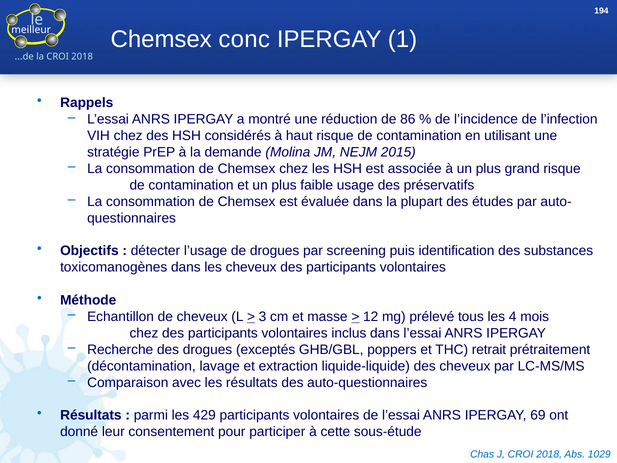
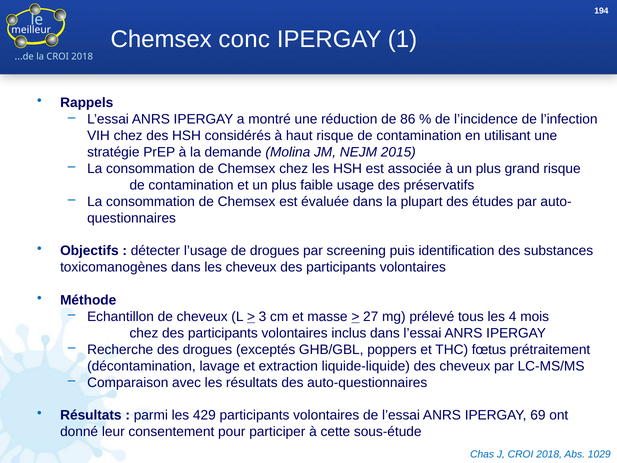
12: 12 -> 27 (371, 317)
retrait: retrait -> fœtus (489, 349)
